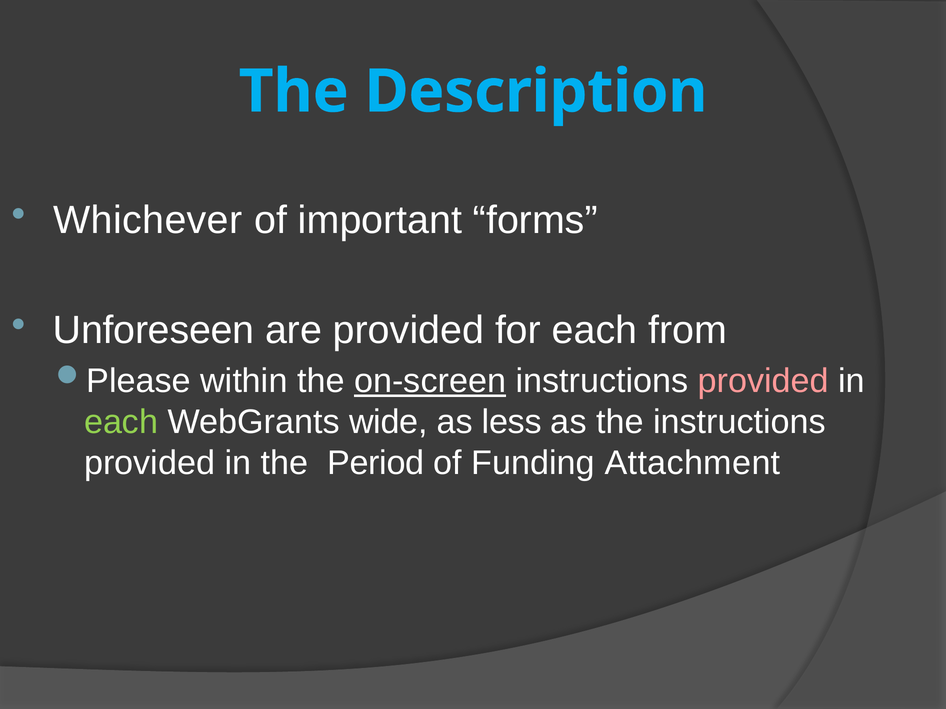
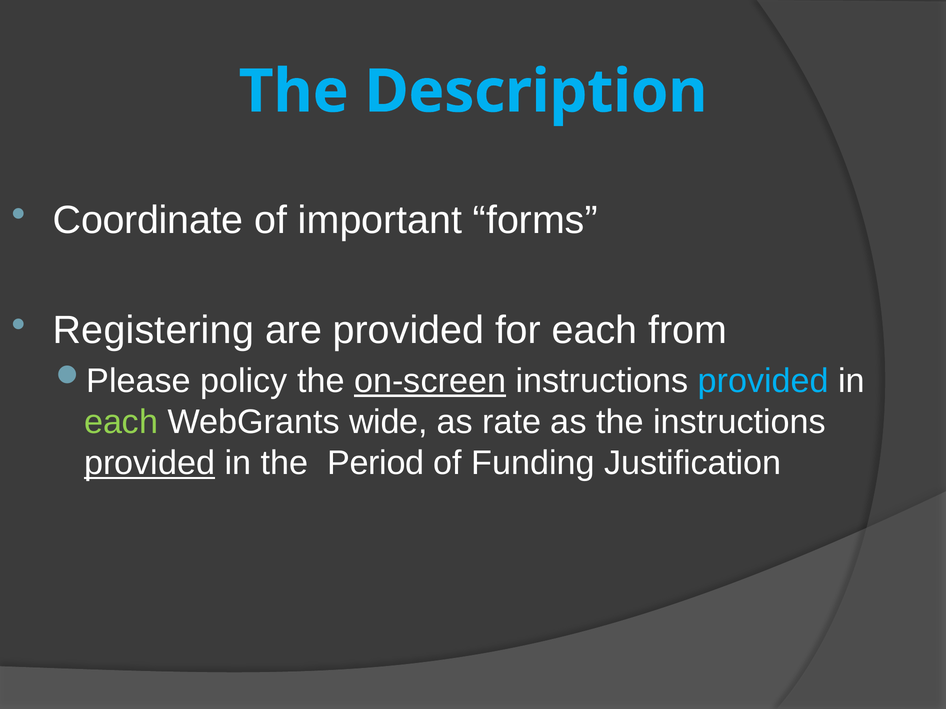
Whichever: Whichever -> Coordinate (148, 220)
Unforeseen: Unforeseen -> Registering (153, 331)
within: within -> policy (244, 381)
provided colour: pink -> light blue (763, 381)
less: less -> rate (512, 422)
provided underline: none -> present (150, 463)
Attachment: Attachment -> Justification (693, 463)
